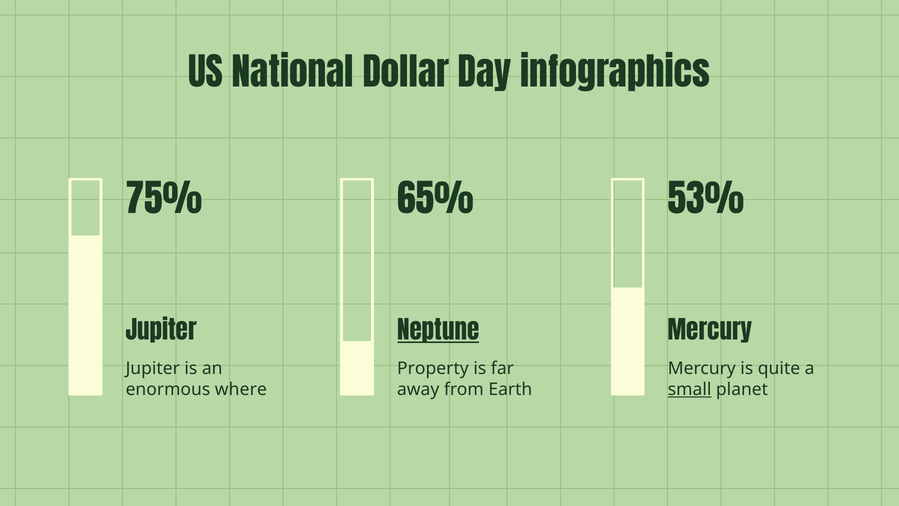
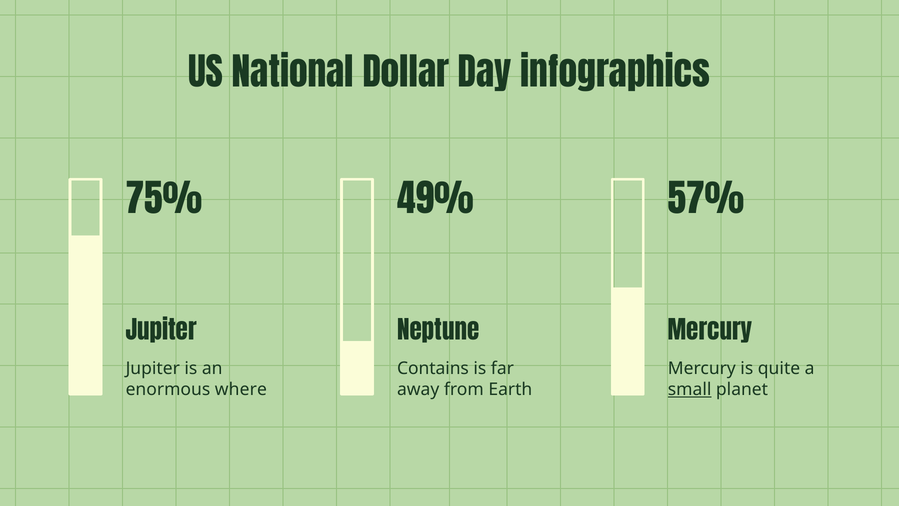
65%: 65% -> 49% (435, 201)
53%: 53% -> 57% (706, 201)
Neptune underline: present -> none (438, 331)
Property: Property -> Contains (433, 368)
